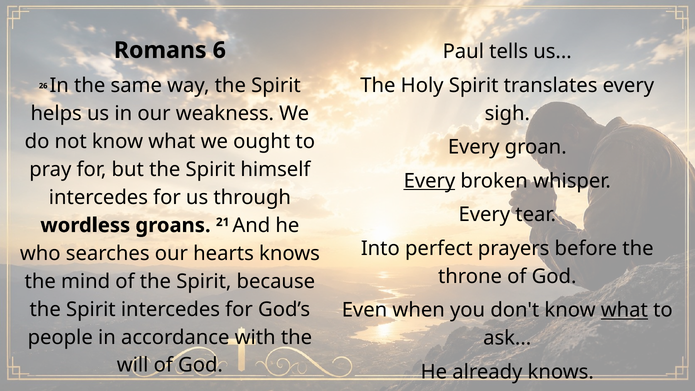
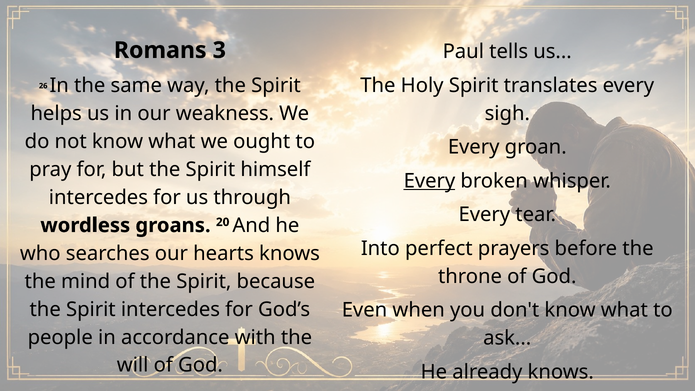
6: 6 -> 3 (219, 50)
21: 21 -> 20 (223, 222)
what underline: present -> none (624, 310)
